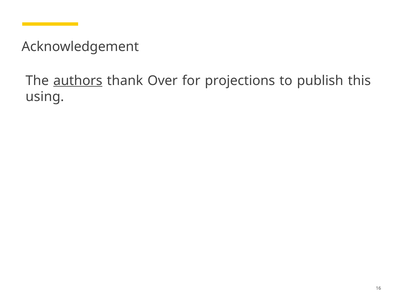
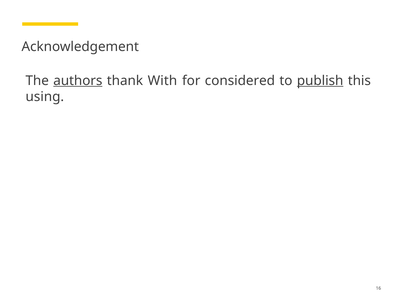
Over: Over -> With (162, 81)
projections: projections -> considered (240, 81)
publish underline: none -> present (320, 81)
